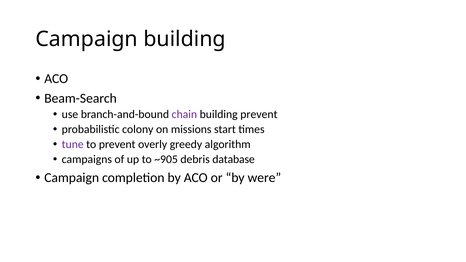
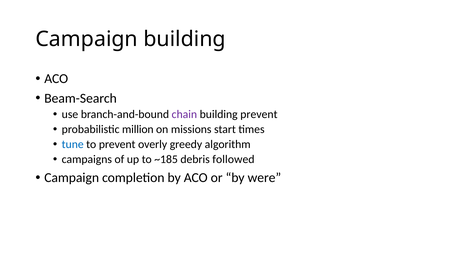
colony: colony -> million (138, 129)
tune colour: purple -> blue (73, 144)
~905: ~905 -> ~185 (166, 159)
database: database -> followed (233, 159)
